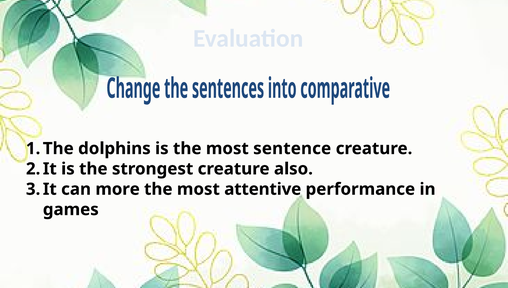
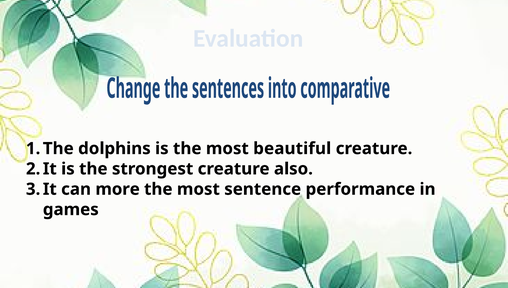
sentence: sentence -> beautiful (292, 148)
attentive: attentive -> sentence (263, 189)
